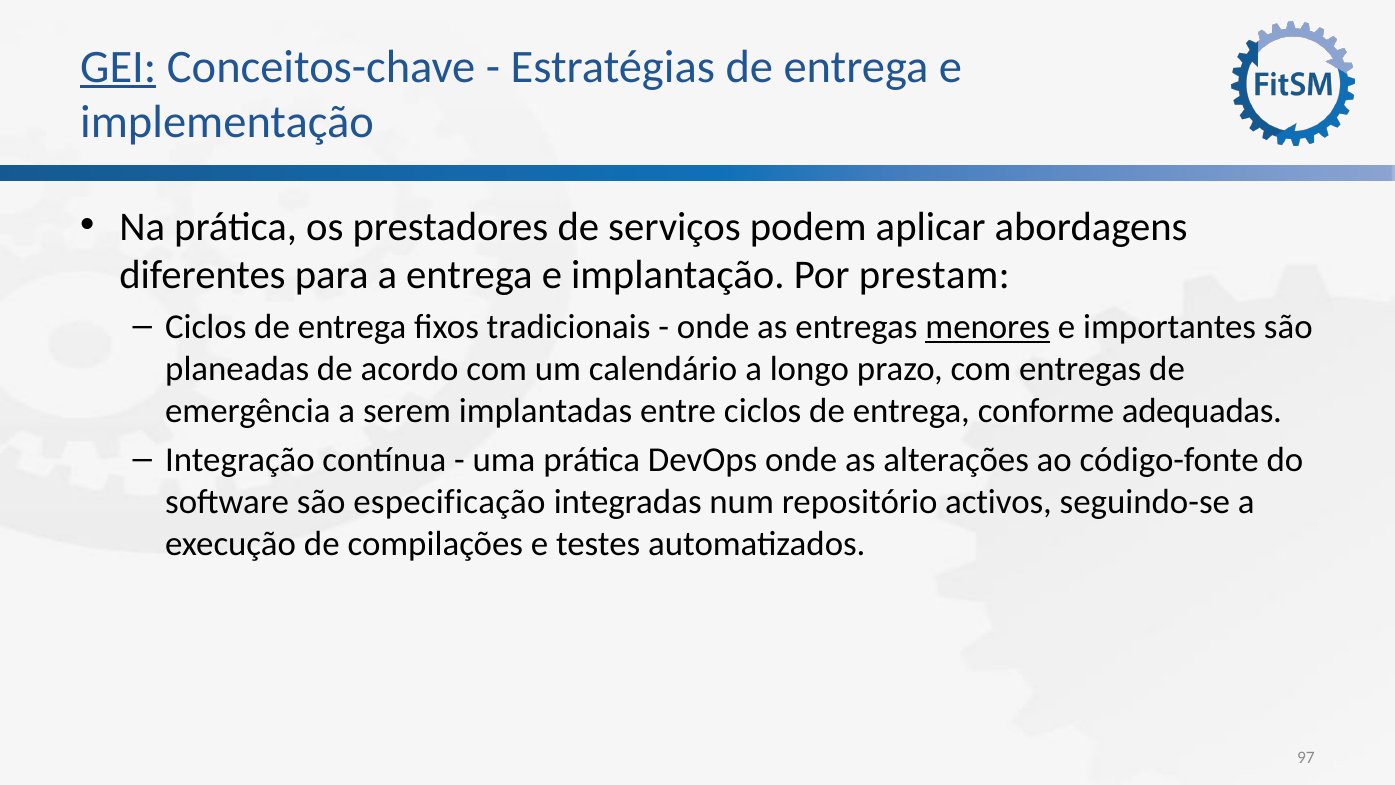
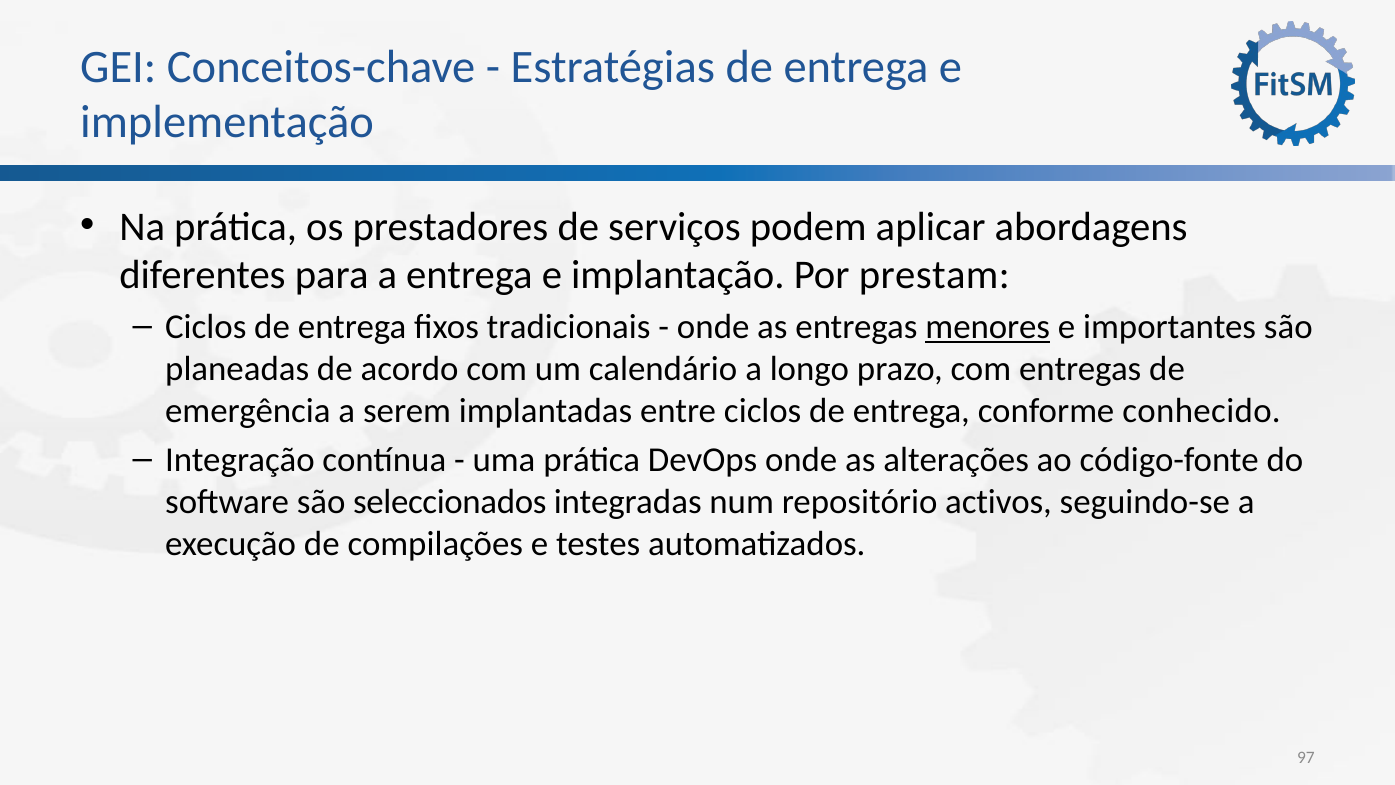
GEI underline: present -> none (118, 67)
adequadas: adequadas -> conhecido (1202, 411)
especificação: especificação -> seleccionados (450, 502)
